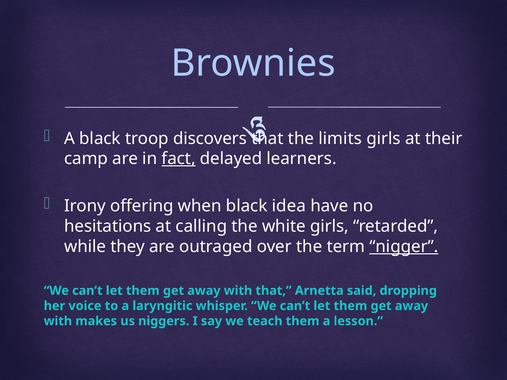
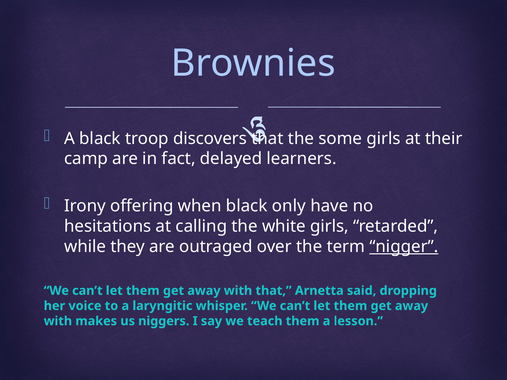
limits: limits -> some (340, 139)
fact underline: present -> none (179, 159)
idea: idea -> only (289, 206)
